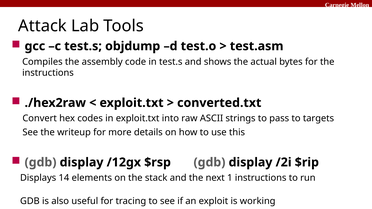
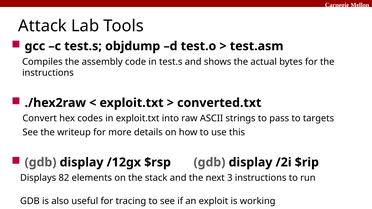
14: 14 -> 82 (64, 178)
1: 1 -> 3 (230, 178)
